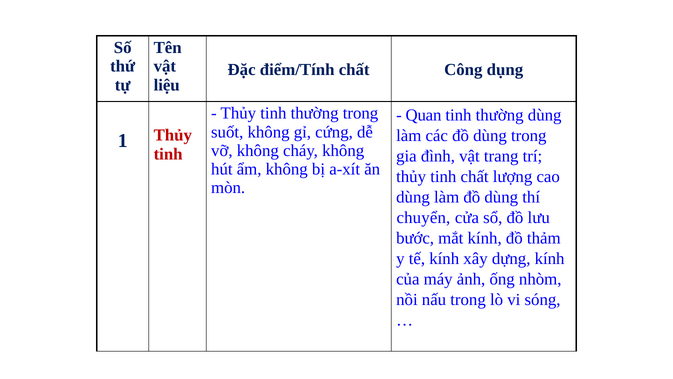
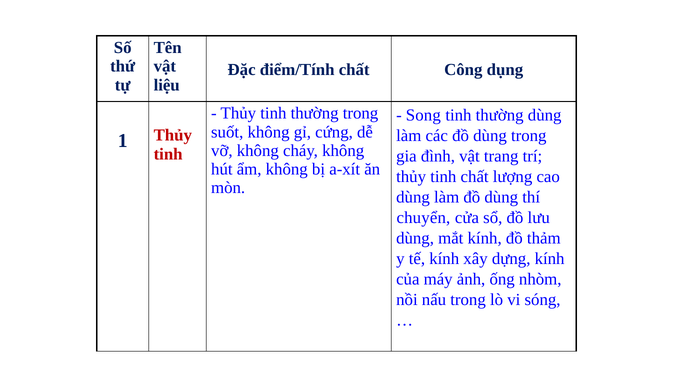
Quan: Quan -> Song (423, 115)
bước: bước -> dùng (415, 238)
